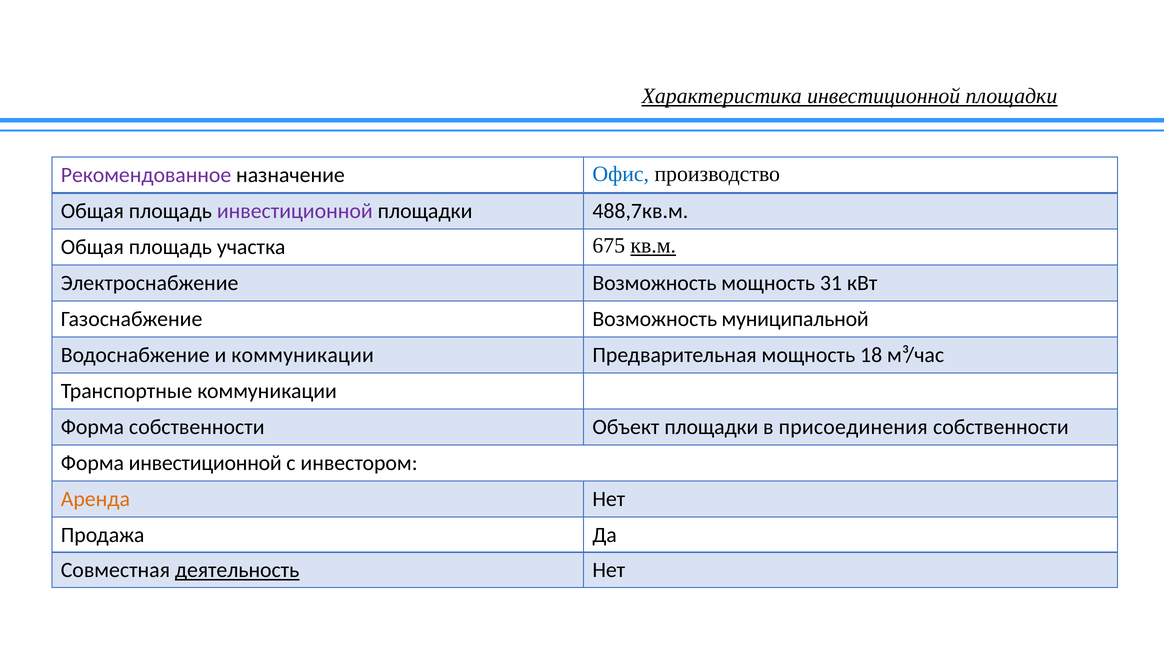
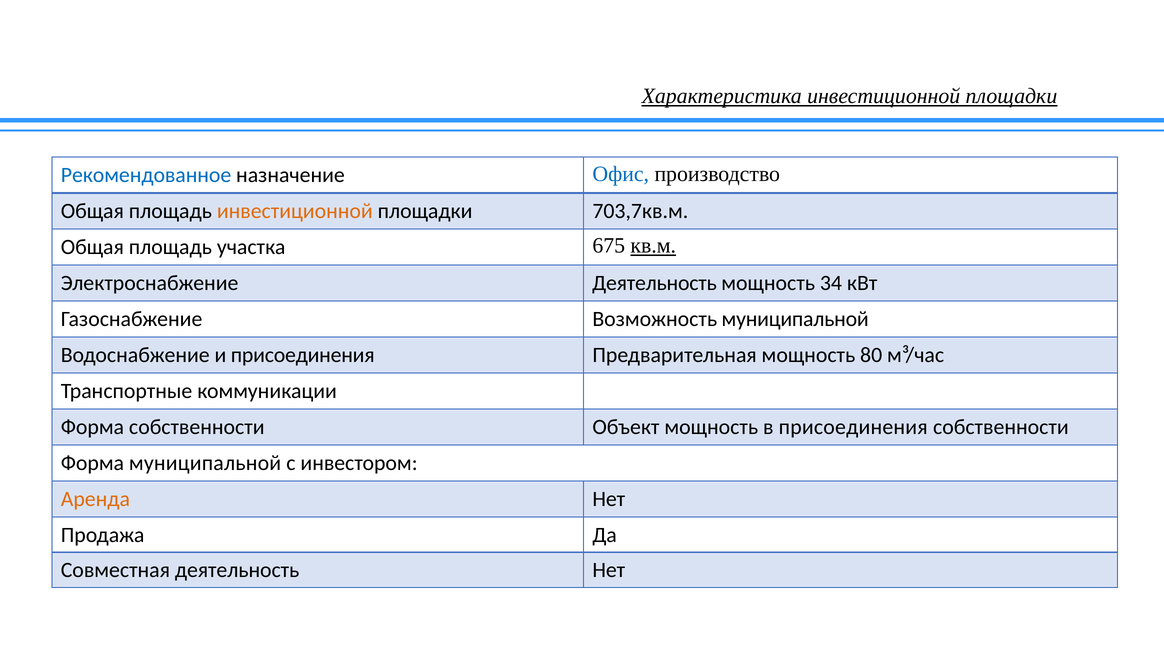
Рекомендованное colour: purple -> blue (146, 175)
инвестиционной colour: purple -> orange (295, 211)
488,7кв.м: 488,7кв.м -> 703,7кв.м (640, 211)
Электроснабжение Возможность: Возможность -> Деятельность (655, 283)
31: 31 -> 34 (831, 283)
и коммуникации: коммуникации -> присоединения (303, 355)
18: 18 -> 80 (871, 355)
Объект площадки: площадки -> мощность (711, 427)
Форма инвестиционной: инвестиционной -> муниципальной (205, 463)
деятельность underline: present -> none (237, 570)
